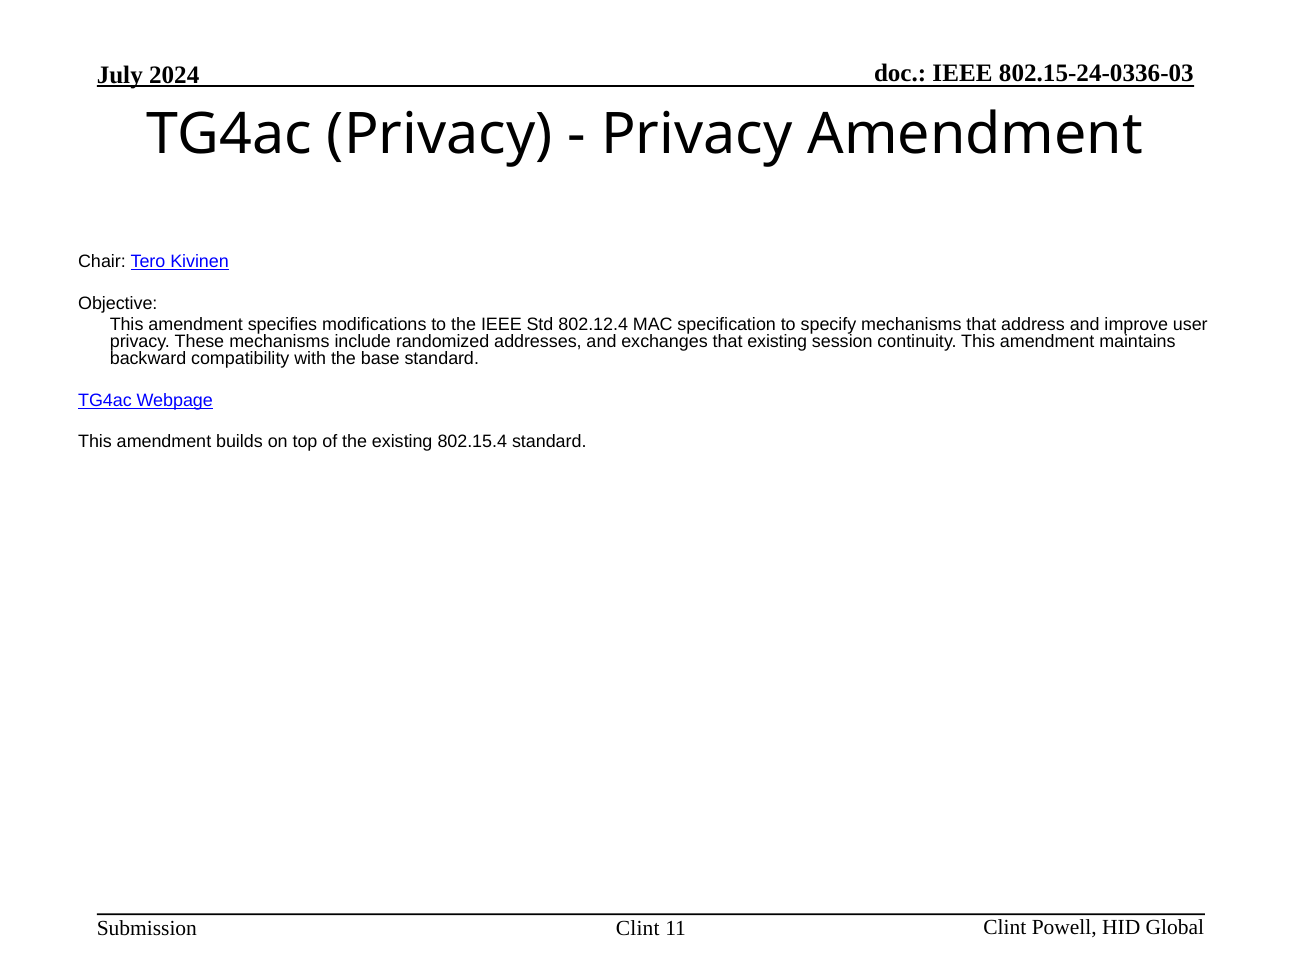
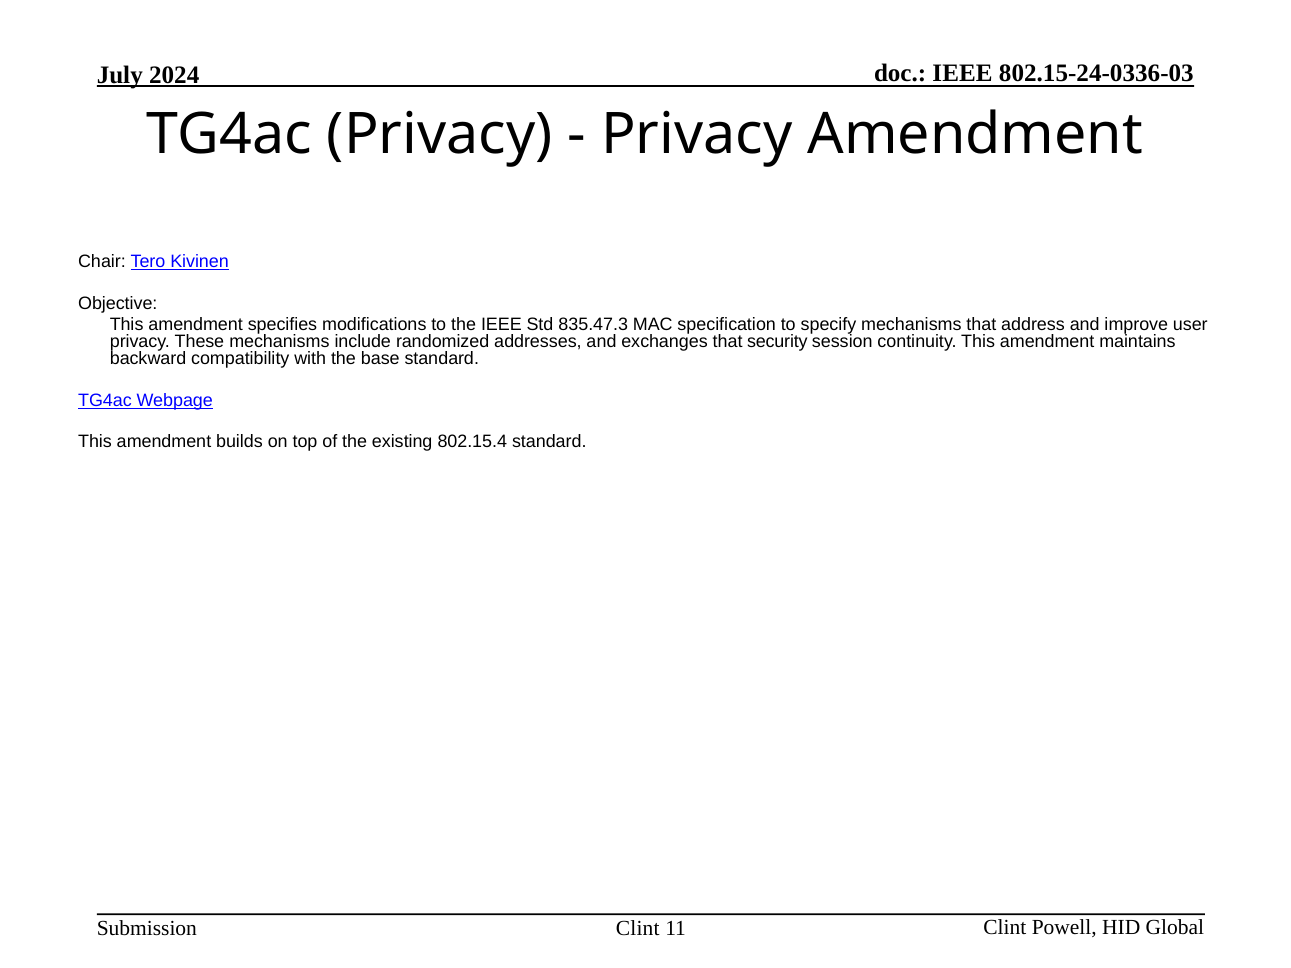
802.12.4: 802.12.4 -> 835.47.3 (593, 324)
that existing: existing -> security (777, 342)
